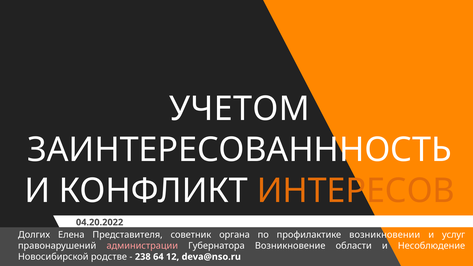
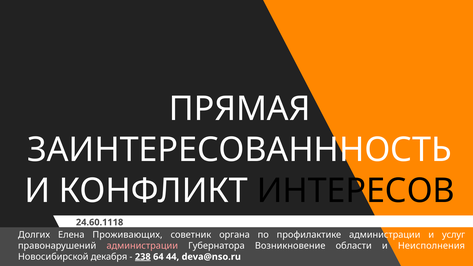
УЧЕТОМ: УЧЕТОМ -> ПРЯМАЯ (240, 109)
ИНТЕРЕСОВ colour: orange -> black (356, 191)
04.20.2022: 04.20.2022 -> 24.60.1118 (100, 222)
Представителя: Представителя -> Проживающих (128, 235)
профилактике возникновении: возникновении -> администрации (385, 235)
Несоблюдение: Несоблюдение -> Неисполнения (431, 246)
родстве: родстве -> декабря (109, 257)
238 underline: none -> present (143, 257)
12: 12 -> 44 (173, 257)
